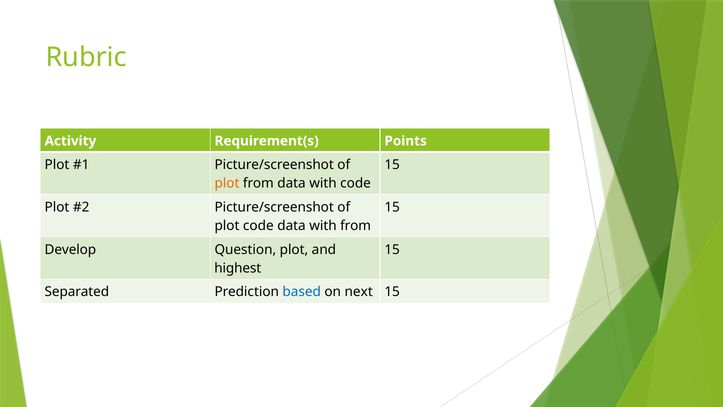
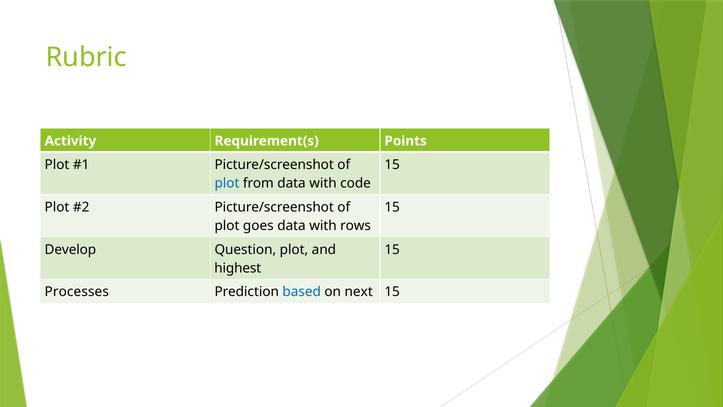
plot colour: orange -> blue (227, 183)
plot code: code -> goes (258, 225)
with from: from -> rows (356, 225)
Separated: Separated -> Processes (77, 292)
